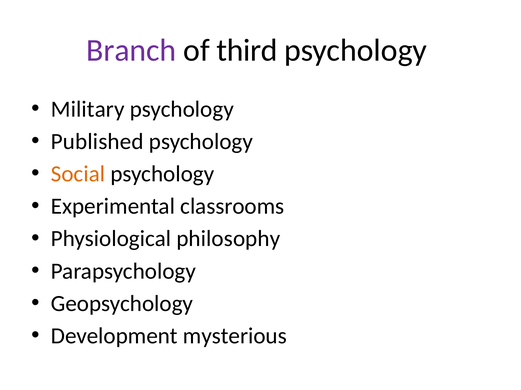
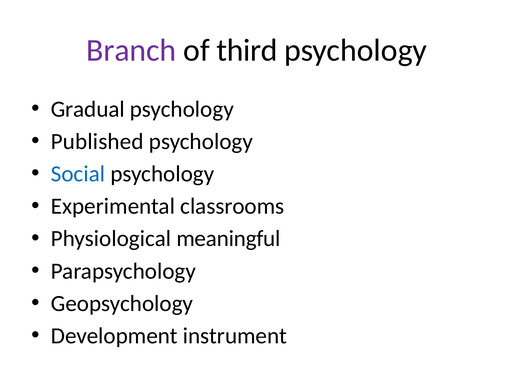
Military: Military -> Gradual (88, 109)
Social colour: orange -> blue (78, 174)
philosophy: philosophy -> meaningful (228, 239)
mysterious: mysterious -> instrument (235, 336)
